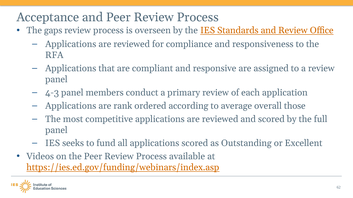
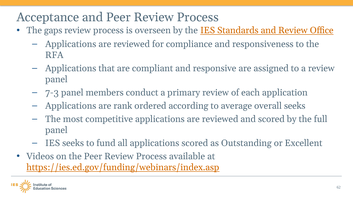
4-3: 4-3 -> 7-3 (52, 93)
overall those: those -> seeks (295, 106)
